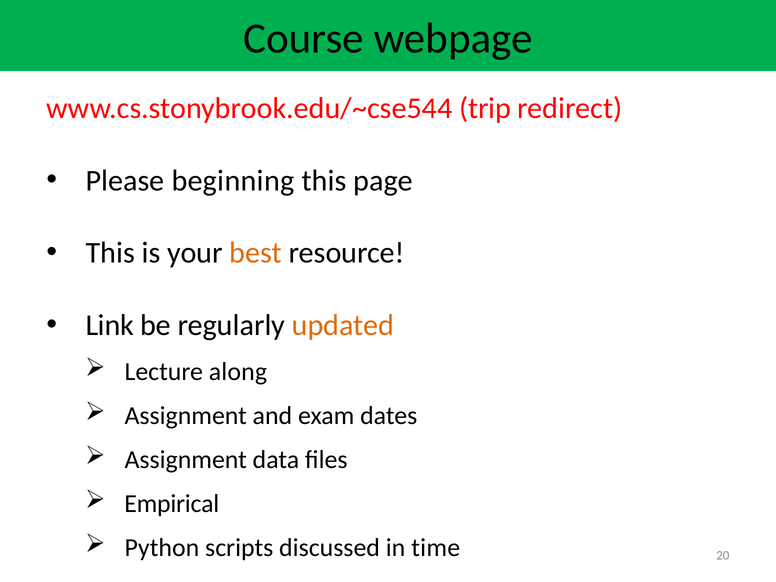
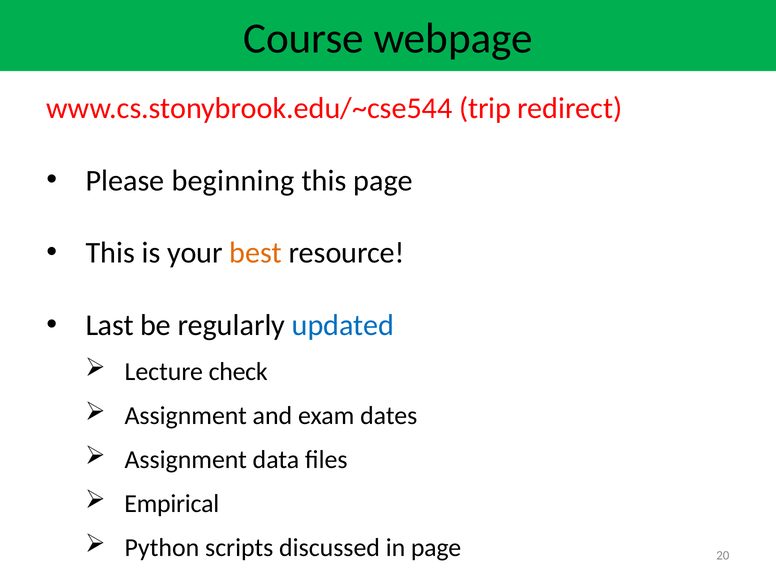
Link: Link -> Last (110, 325)
updated colour: orange -> blue (343, 325)
along: along -> check (238, 372)
in time: time -> page (436, 548)
